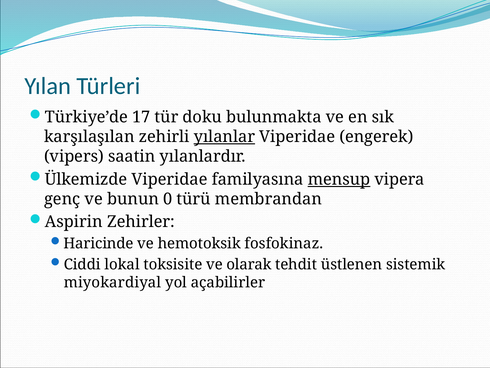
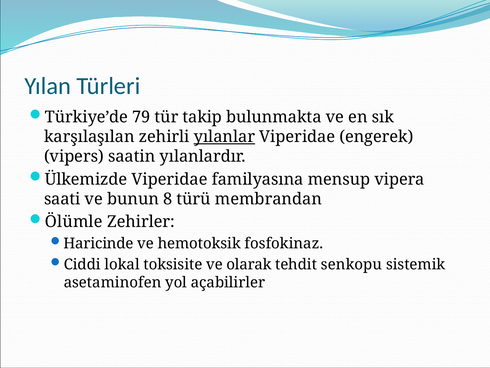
17: 17 -> 79 (141, 117)
doku: doku -> takip (202, 117)
mensup underline: present -> none (339, 179)
genç: genç -> saati (62, 199)
0: 0 -> 8 (168, 199)
Aspirin: Aspirin -> Ölümle (74, 222)
üstlenen: üstlenen -> senkopu (352, 264)
miyokardiyal: miyokardiyal -> asetaminofen (113, 282)
